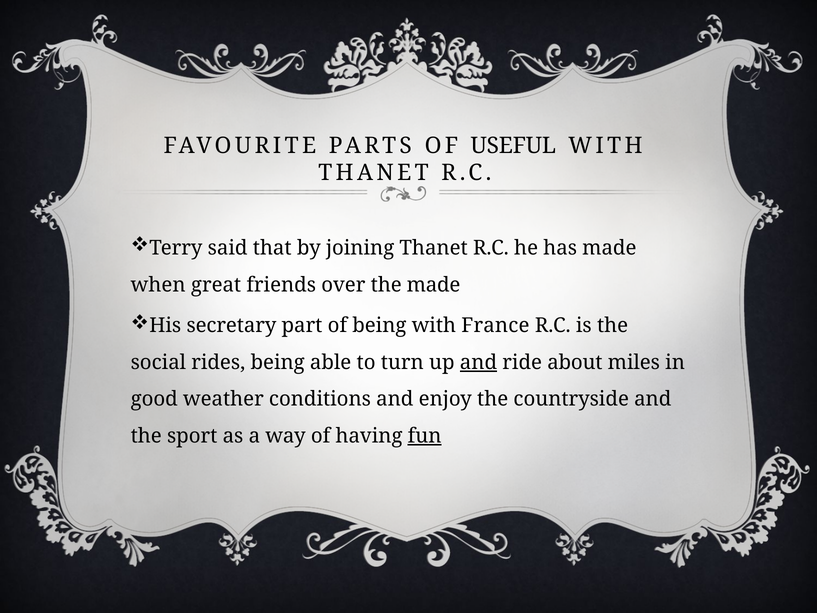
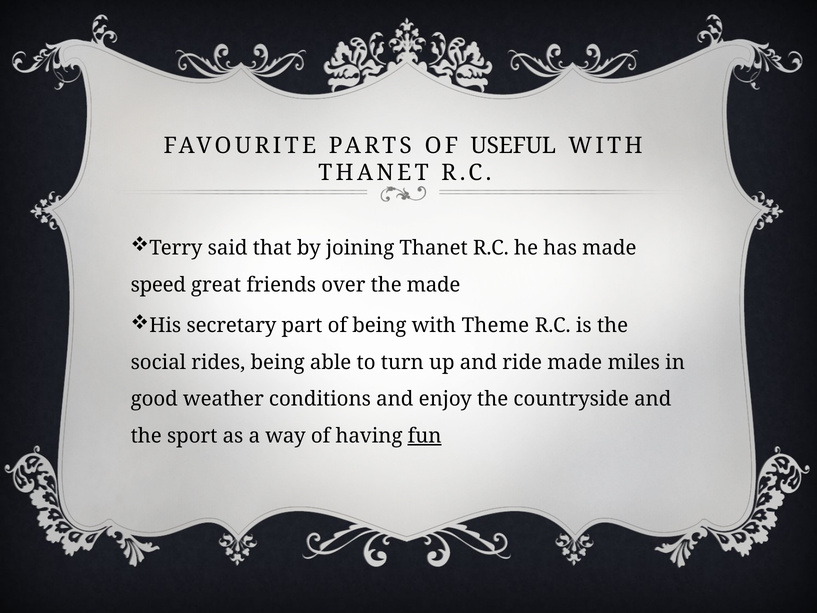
when: when -> speed (158, 285)
France: France -> Theme (495, 325)
and underline: present -> none (478, 362)
ride about: about -> made (575, 362)
